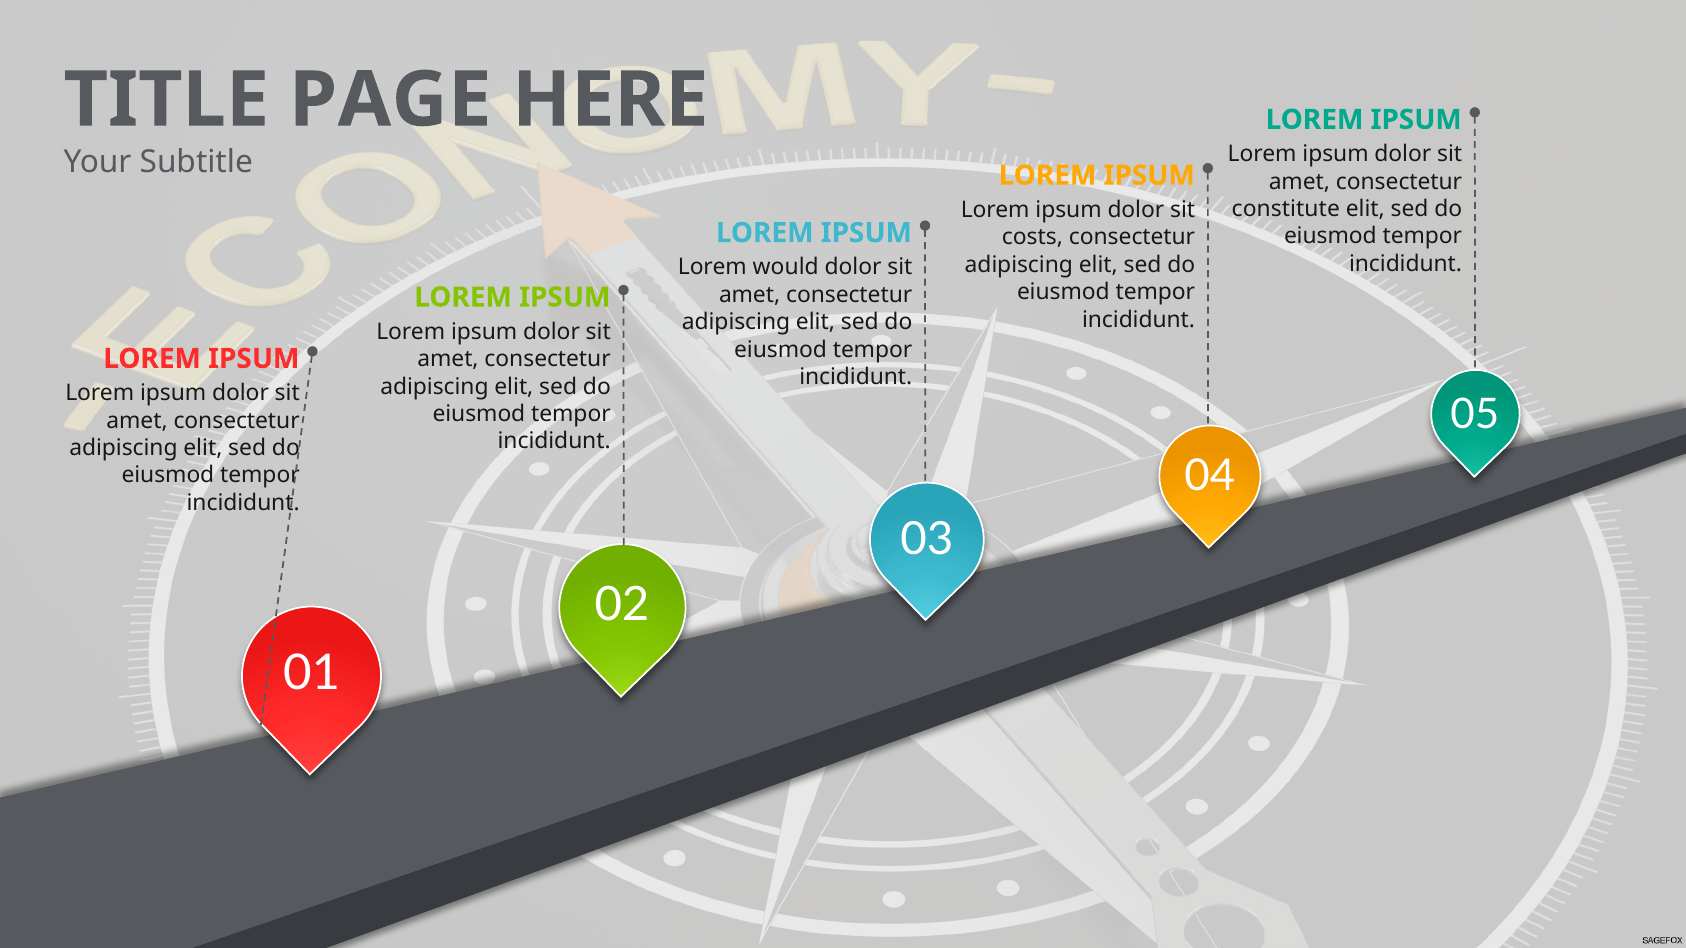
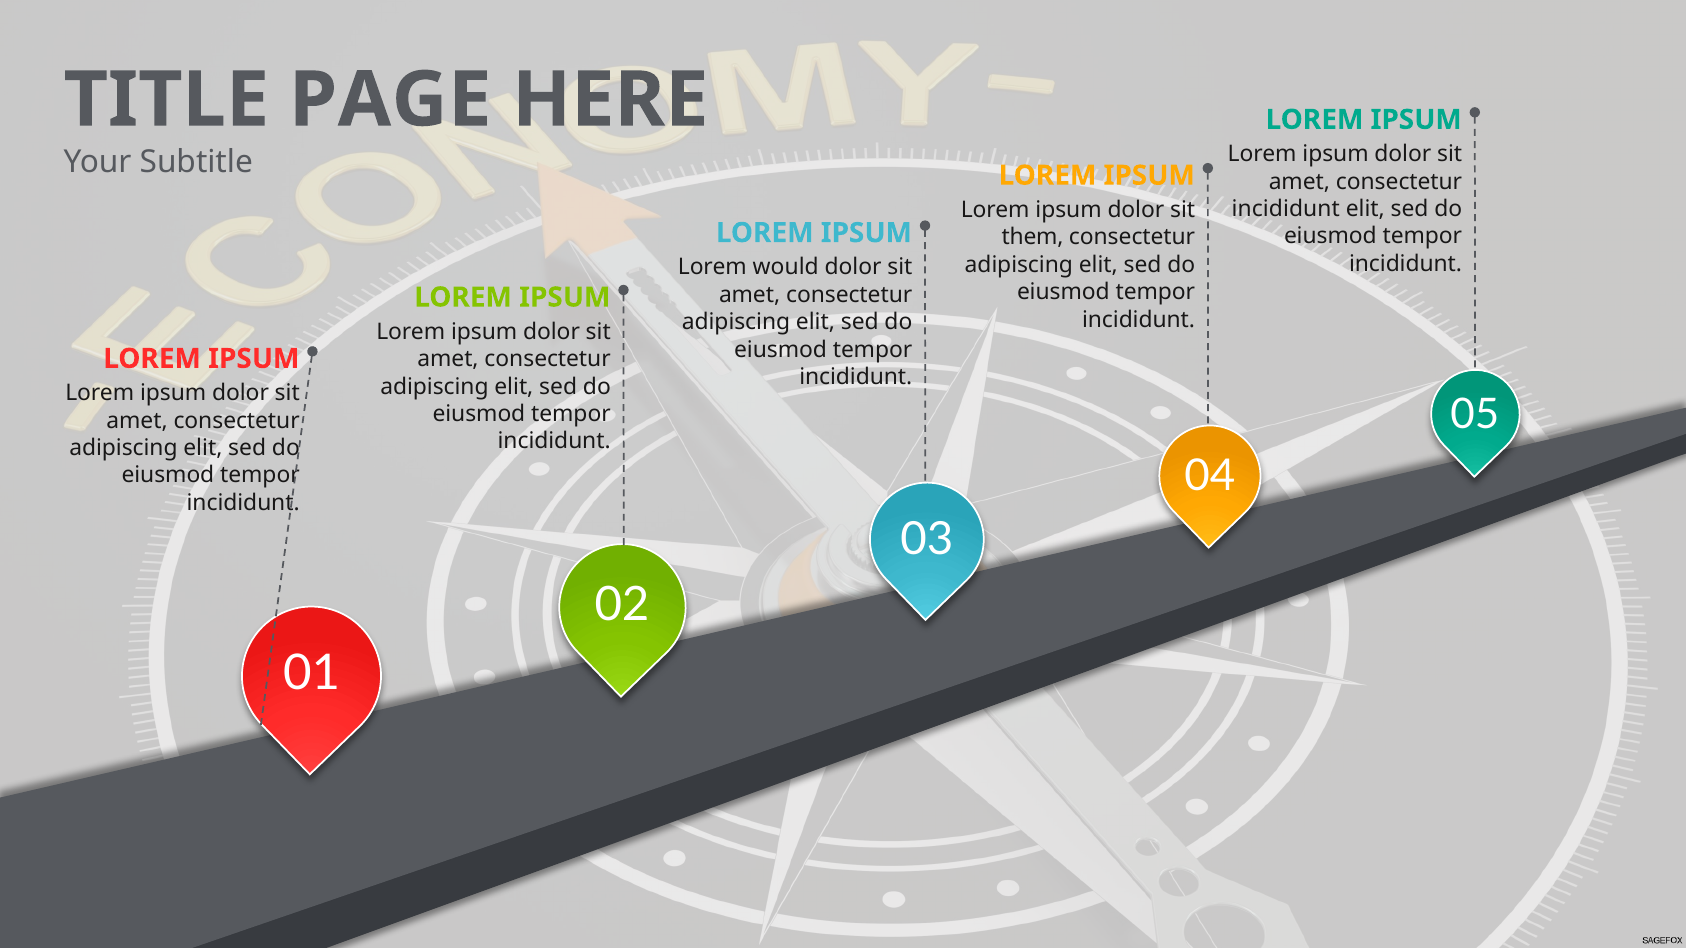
constitute: constitute -> incididunt (1286, 209)
costs: costs -> them (1033, 237)
